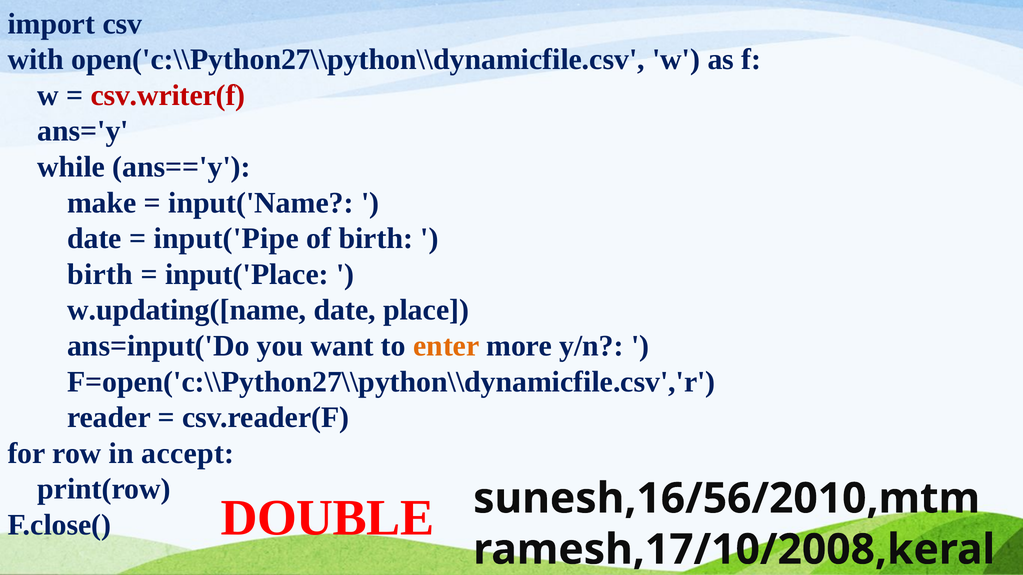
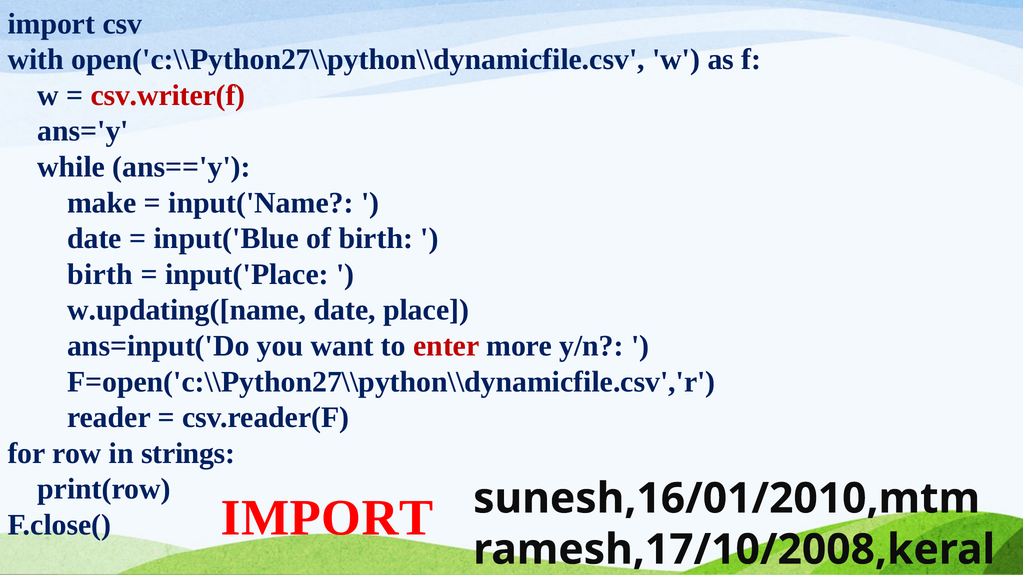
input('Pipe: input('Pipe -> input('Blue (226, 239)
enter colour: orange -> red (446, 346)
accept: accept -> strings (188, 454)
DOUBLE: DOUBLE -> IMPORT (327, 518)
sunesh,16/56/2010,mtm: sunesh,16/56/2010,mtm -> sunesh,16/01/2010,mtm (727, 499)
